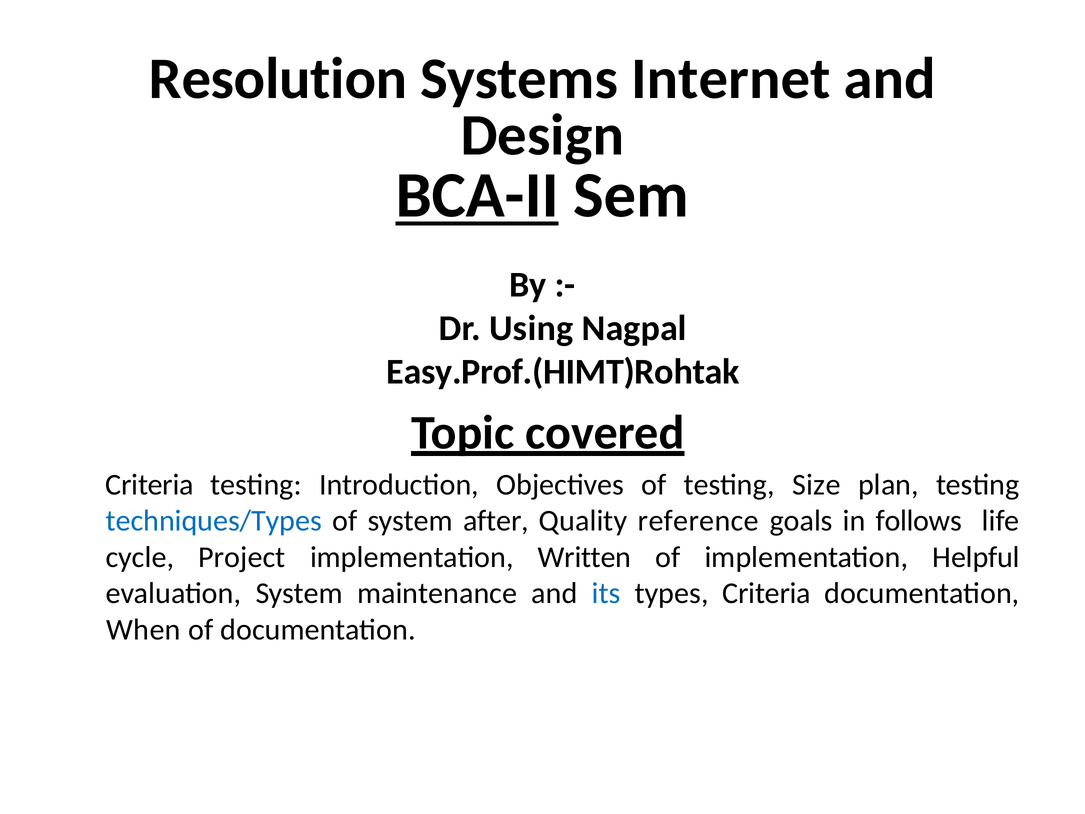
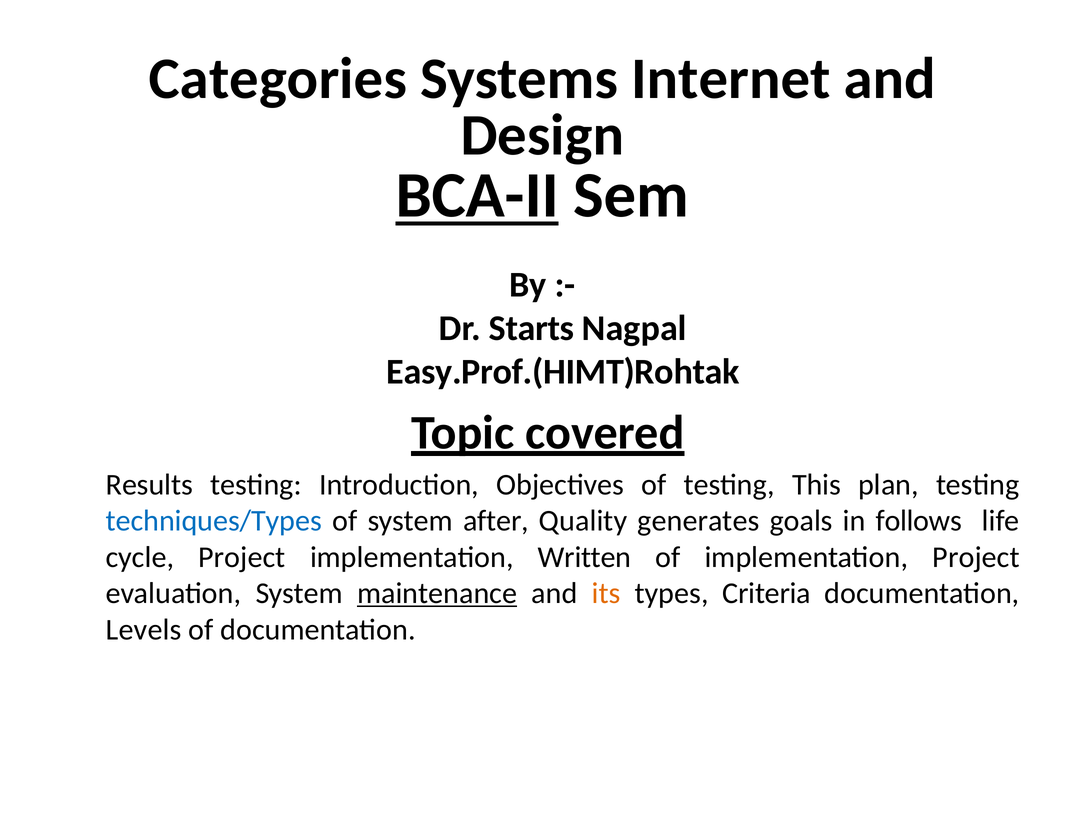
Resolution: Resolution -> Categories (278, 79)
Using: Using -> Starts (532, 328)
Criteria: Criteria -> Results (149, 484)
Size: Size -> This (817, 484)
reference: reference -> generates (698, 521)
implementation Helpful: Helpful -> Project (976, 557)
maintenance underline: none -> present (437, 593)
its colour: blue -> orange (606, 593)
When: When -> Levels (144, 629)
